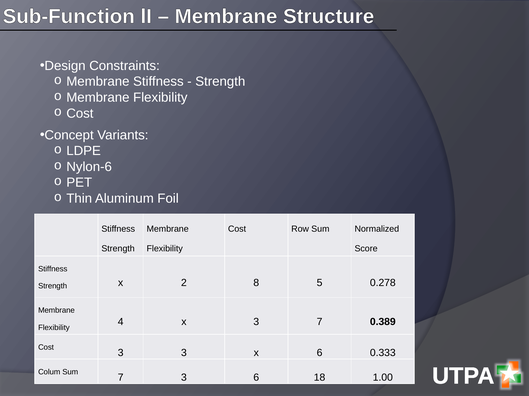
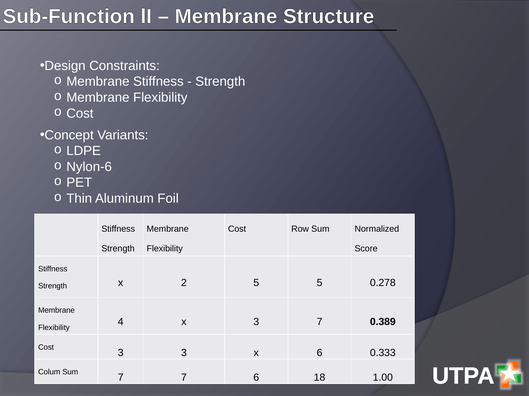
2 8: 8 -> 5 (256, 283)
7 3: 3 -> 7 (184, 378)
